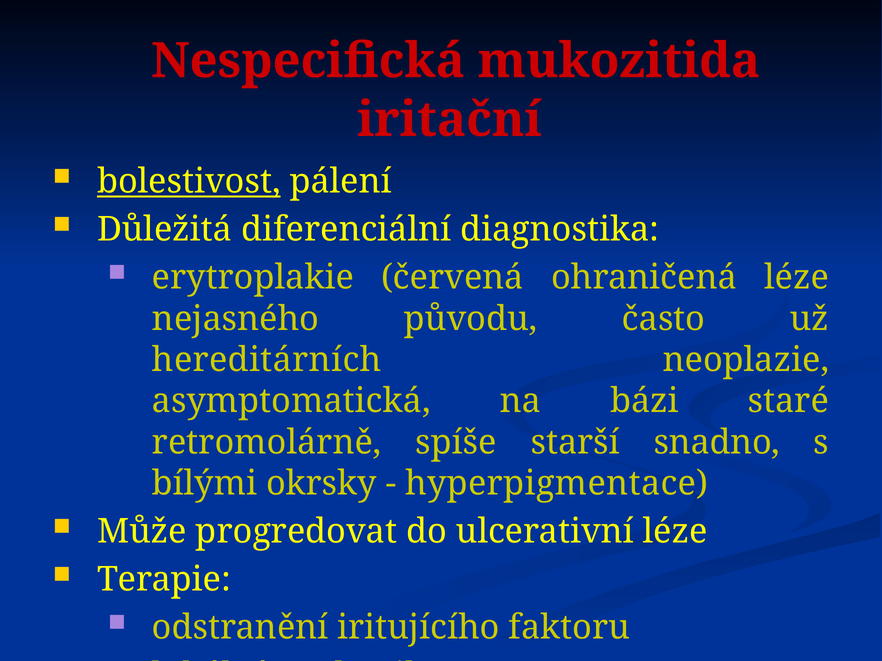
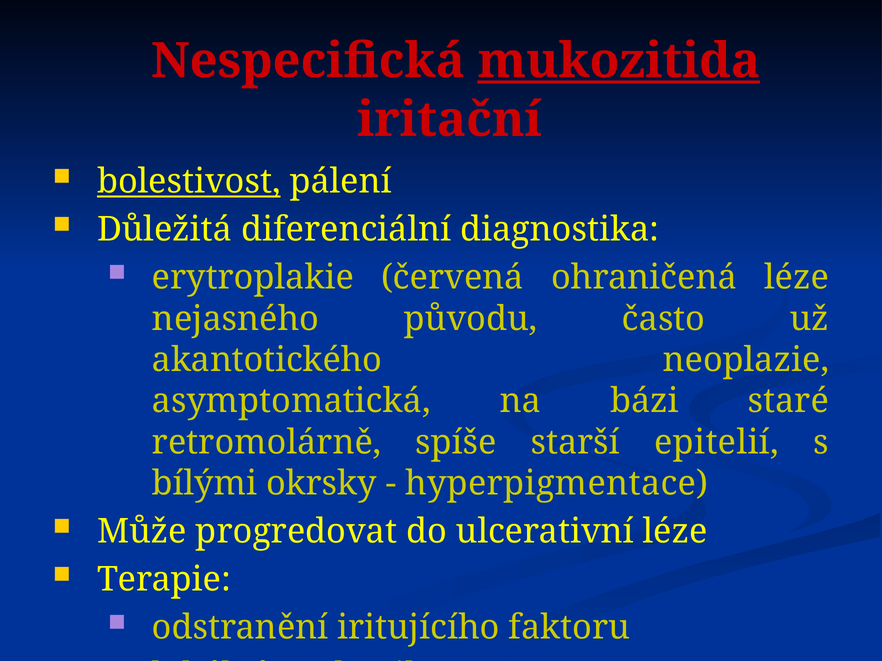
mukozitida underline: none -> present (619, 61)
hereditárních: hereditárních -> akantotického (267, 360)
snadno: snadno -> epitelií (717, 443)
